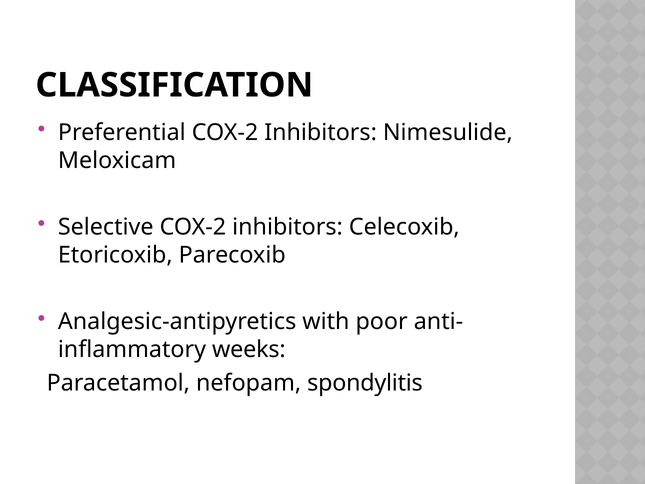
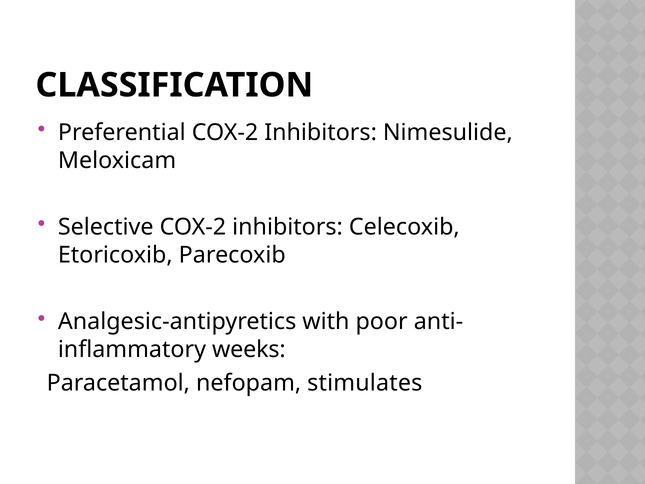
spondylitis: spondylitis -> stimulates (365, 383)
